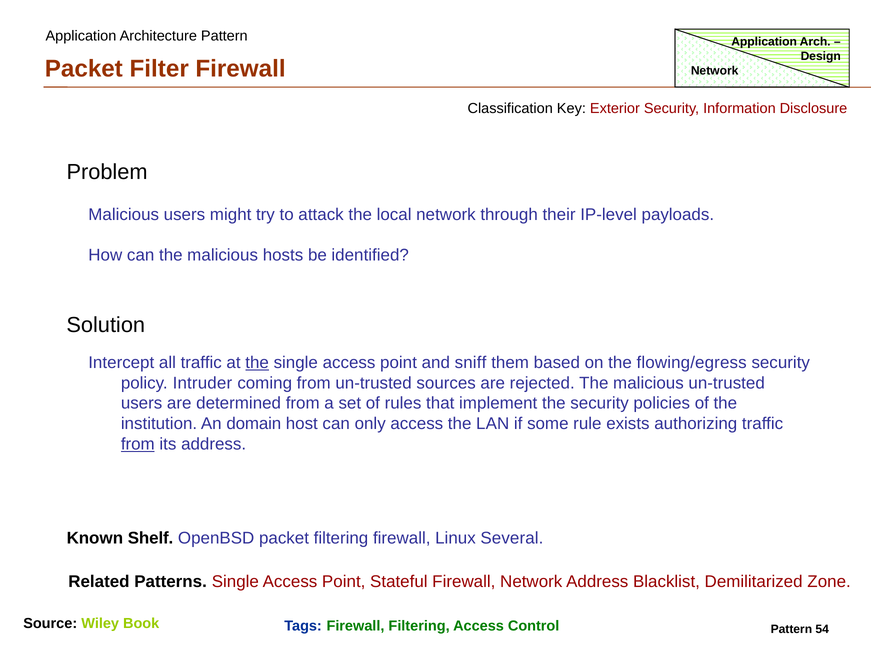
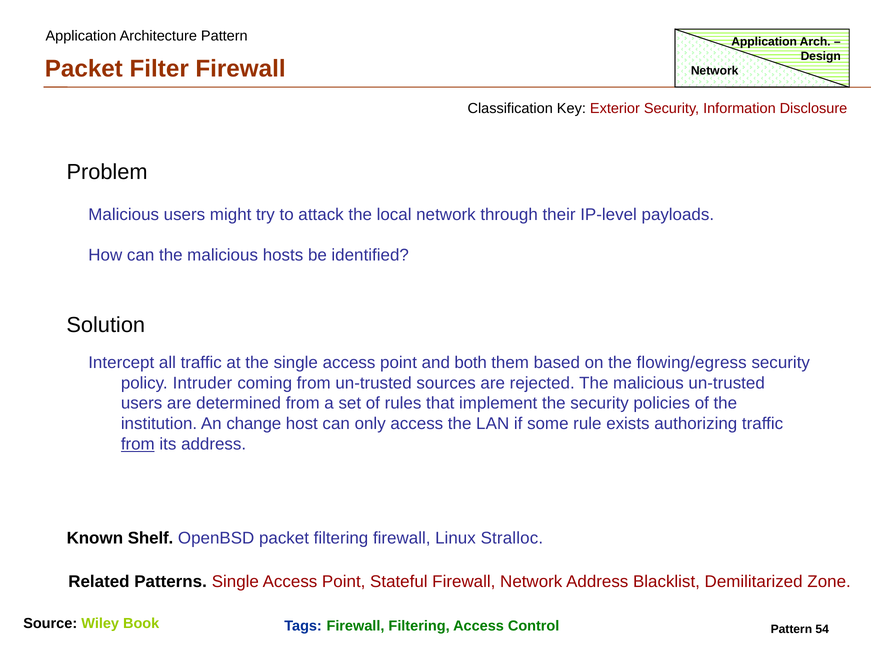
the underline: present -> none (257, 363)
sniff: sniff -> both (471, 363)
domain: domain -> change (254, 424)
Several: Several -> Stralloc (512, 538)
